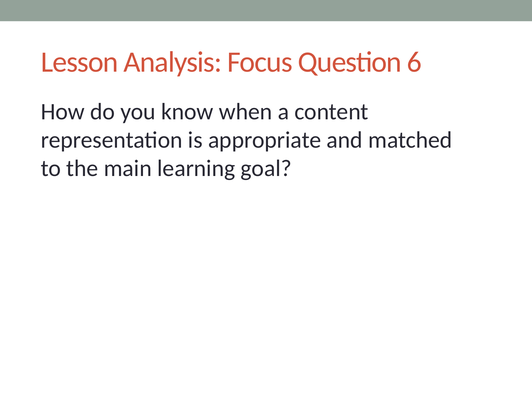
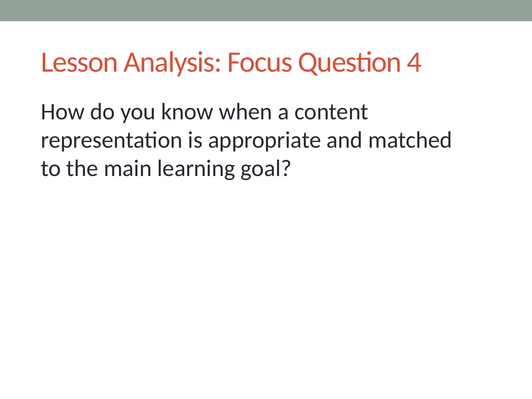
6: 6 -> 4 (414, 62)
